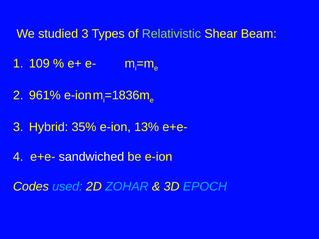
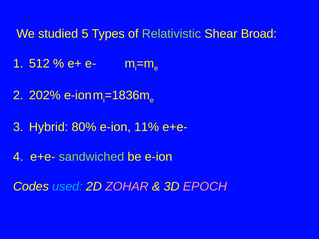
studied 3: 3 -> 5 (85, 34)
Beam: Beam -> Broad (259, 34)
109: 109 -> 512 (39, 64)
961%: 961% -> 202% (45, 95)
35%: 35% -> 80% (84, 127)
13%: 13% -> 11% (147, 127)
sandwiched colour: white -> light green (91, 157)
ZOHAR colour: light blue -> pink (127, 187)
EPOCH colour: light blue -> pink (205, 187)
